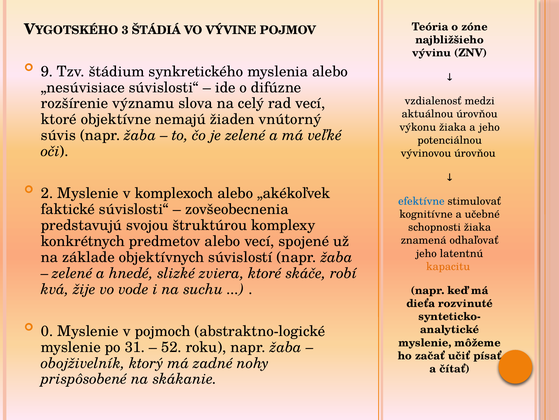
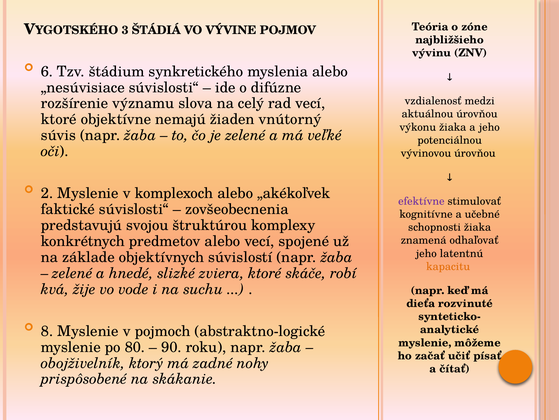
9: 9 -> 6 (47, 71)
efektívne colour: blue -> purple (421, 201)
0: 0 -> 8 (47, 331)
31: 31 -> 80 (135, 347)
52: 52 -> 90 (171, 347)
